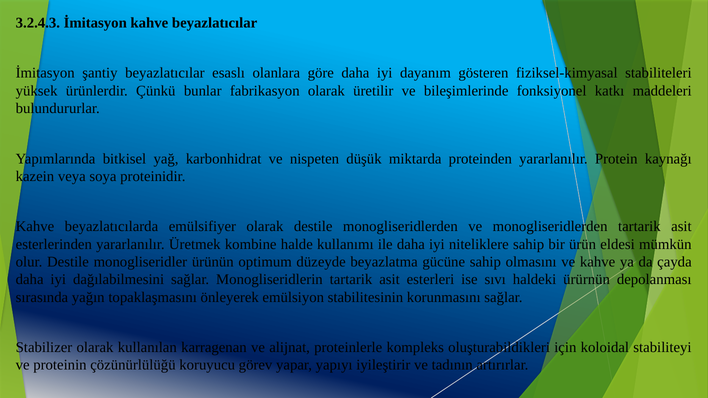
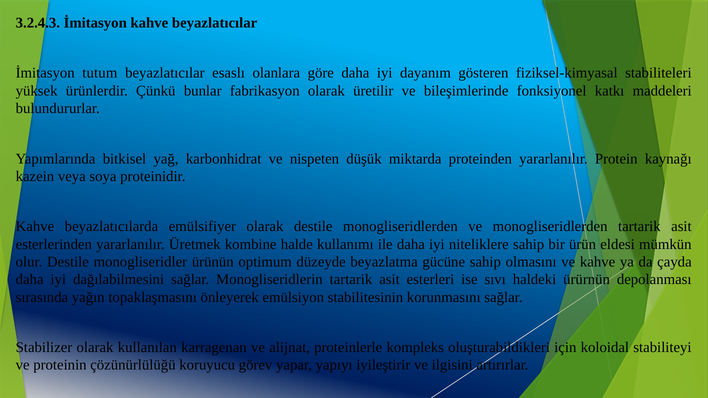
şantiy: şantiy -> tutum (100, 73)
tadının: tadının -> ilgisini (452, 365)
